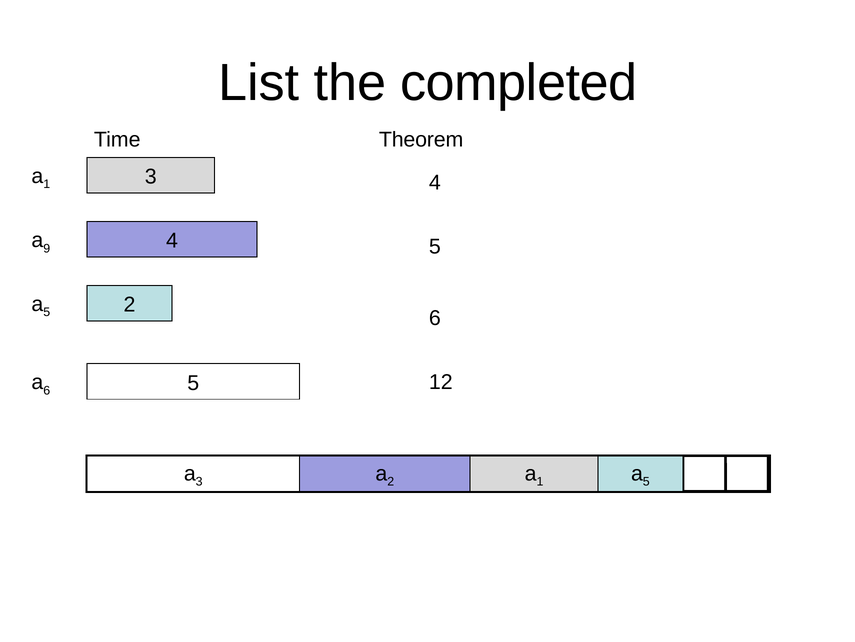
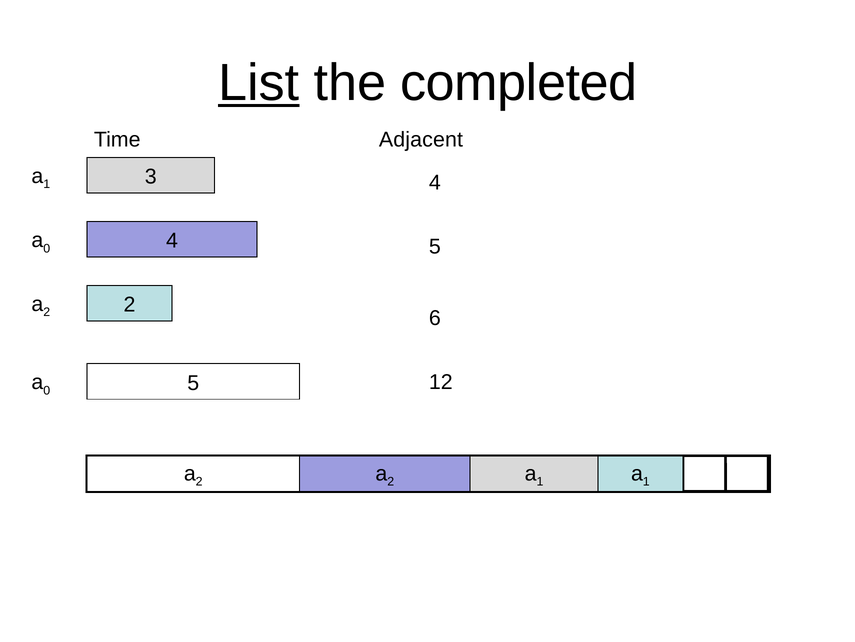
List underline: none -> present (259, 83)
Theorem: Theorem -> Adjacent (421, 140)
9: 9 -> 0 (47, 248)
5: 5 -> 2 (47, 312)
6: 6 -> 0 (47, 390)
3: 3 -> 2 (199, 481)
5: 5 -> 1 (646, 481)
